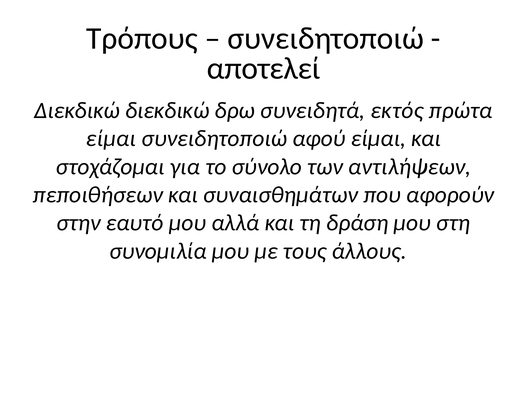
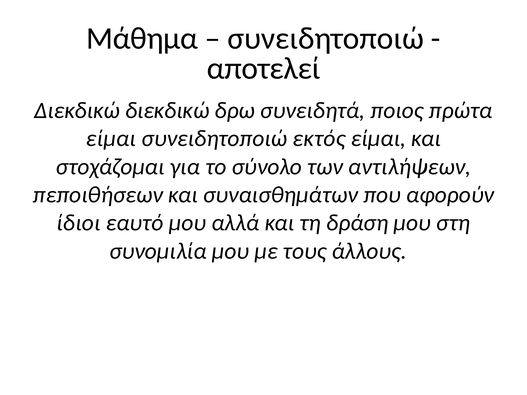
Τρόπους: Τρόπους -> Μάθημα (142, 38)
εκτός: εκτός -> ποιος (397, 111)
αφού: αφού -> εκτός (319, 139)
στην: στην -> ίδιοι (78, 223)
